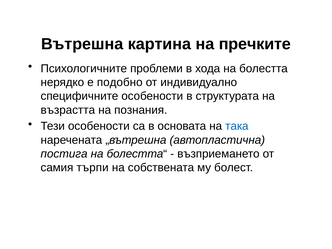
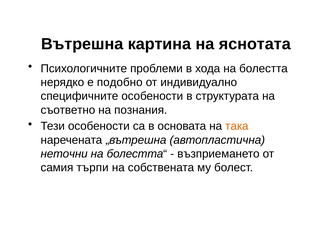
пречките: пречките -> яснотата (255, 44)
възрастта: възрастта -> съответно (68, 110)
така colour: blue -> orange (237, 126)
постига: постига -> неточни (64, 154)
